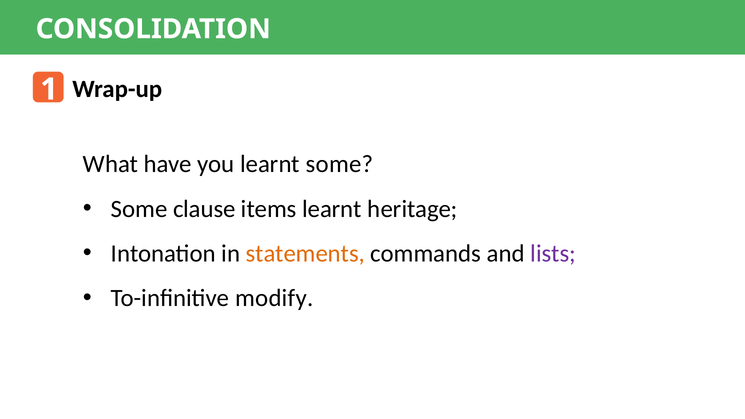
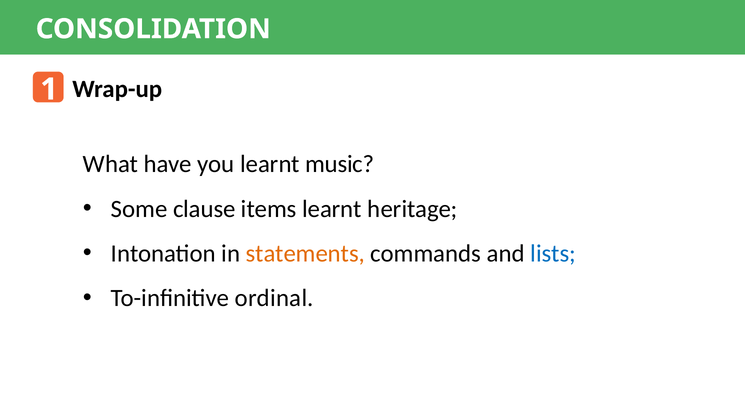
learnt some: some -> music (340, 164)
lists colour: purple -> blue (553, 254)
modify: modify -> ordinal (274, 298)
